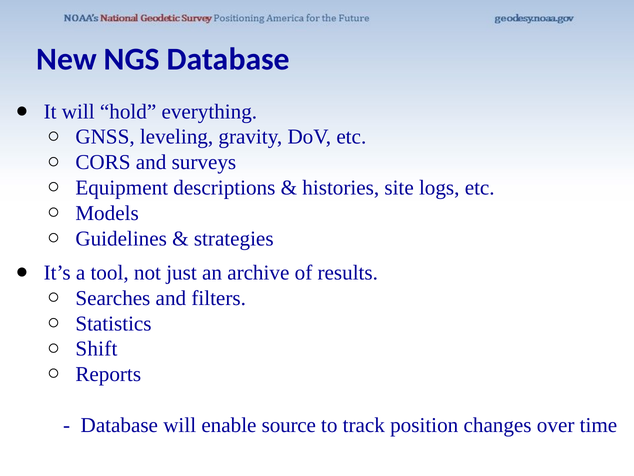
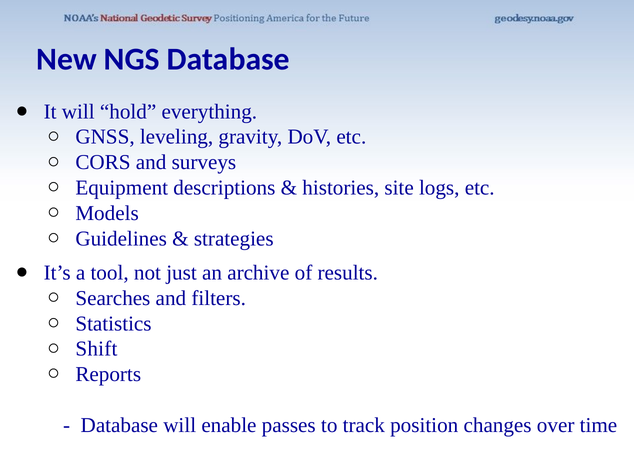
source: source -> passes (289, 425)
